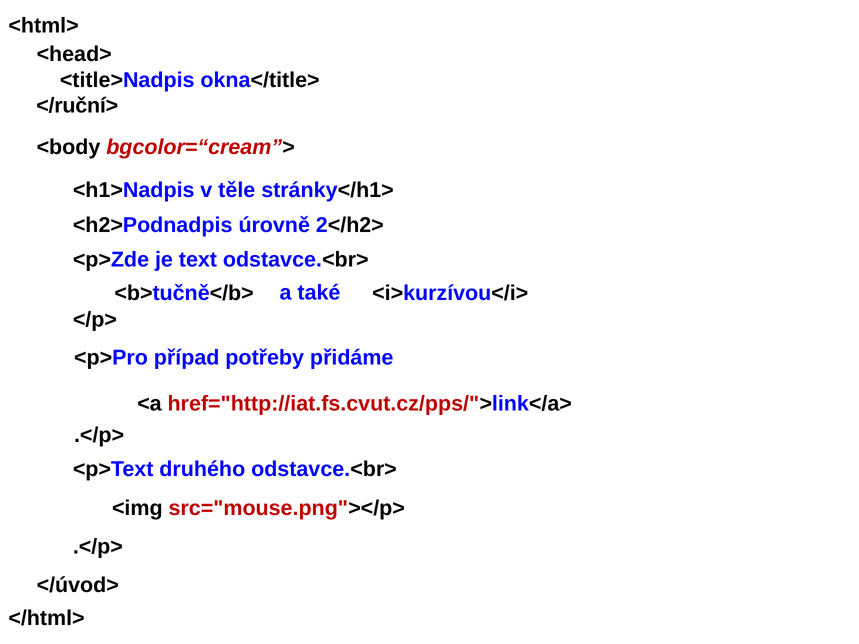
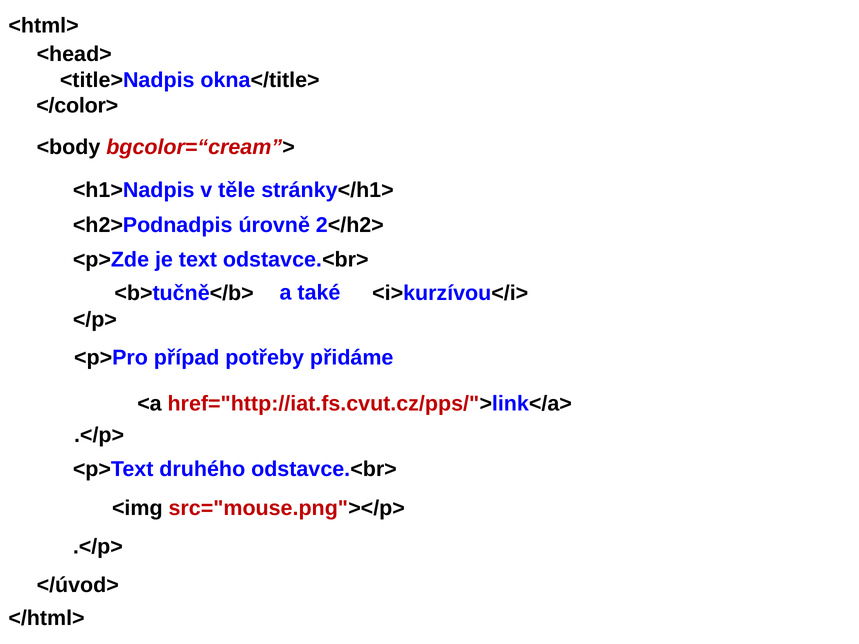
</ruční>: </ruční> -> </color> (77, 106)
